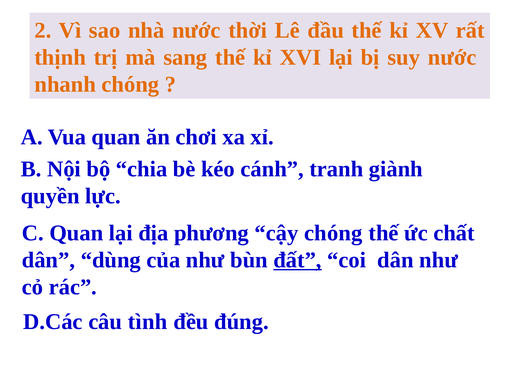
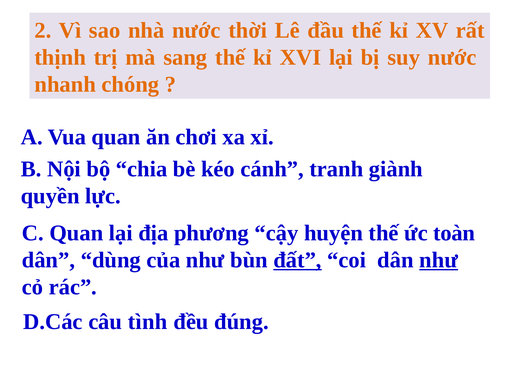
cậy chóng: chóng -> huyện (333, 233)
chất: chất -> toàn (454, 233)
như underline: none -> present (439, 260)
